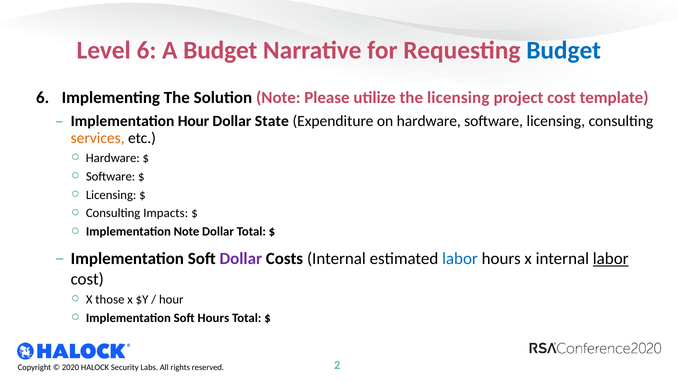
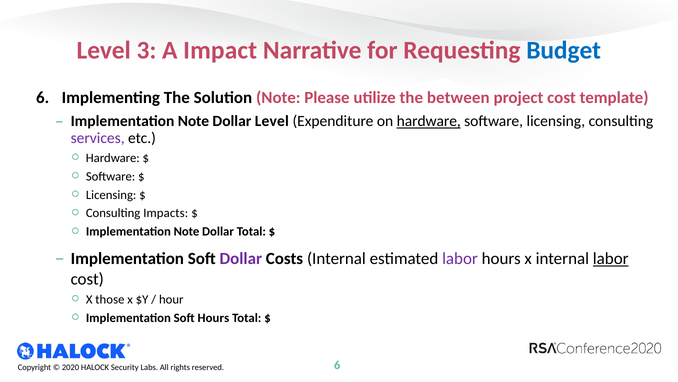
Level 6: 6 -> 3 (146, 50)
A Budget: Budget -> Impact (220, 50)
the licensing: licensing -> between (458, 98)
Hour: Hour -> Note (194, 121)
Dollar State: State -> Level (272, 121)
hardware underline: none -> present (429, 121)
services colour: orange -> purple (98, 138)
labor colour: blue -> purple (460, 258)
2: 2 -> 6 (337, 364)
